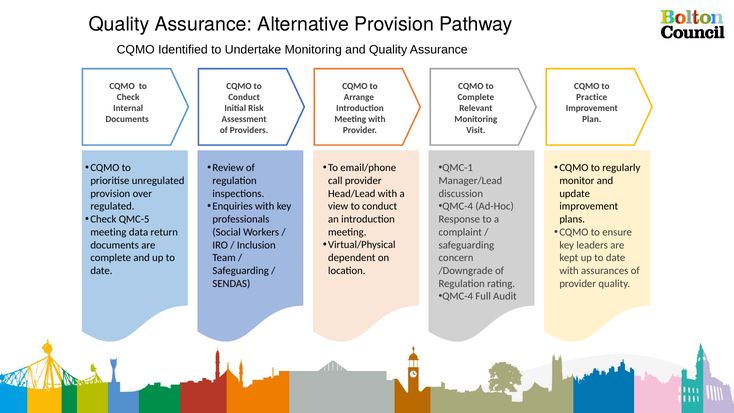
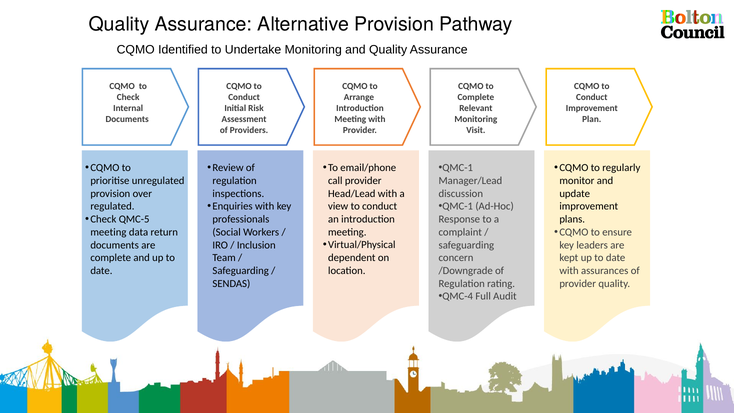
Practice: Practice -> Conduct (592, 97)
QMC-4: QMC-4 -> QMC-1 (458, 206)
